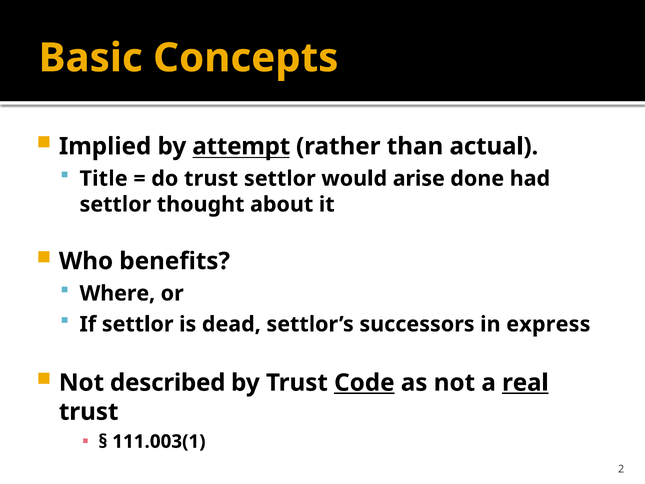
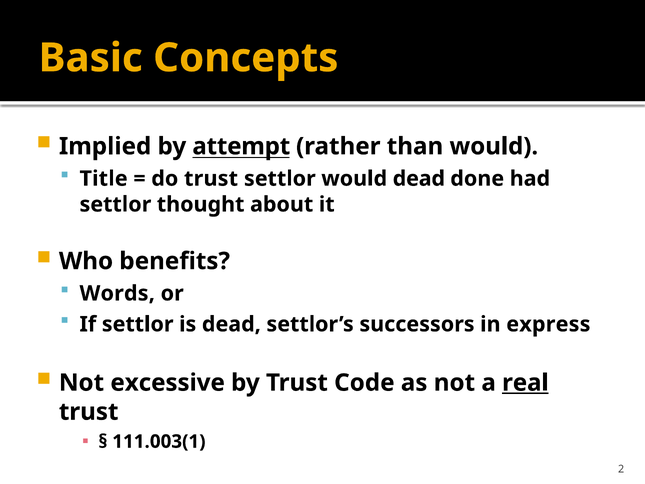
than actual: actual -> would (494, 146)
would arise: arise -> dead (419, 179)
Where: Where -> Words (117, 293)
described: described -> excessive (168, 383)
Code underline: present -> none (364, 383)
